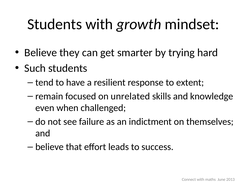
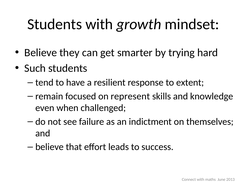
unrelated: unrelated -> represent (130, 96)
